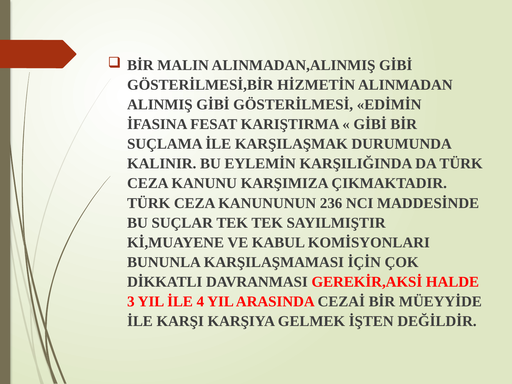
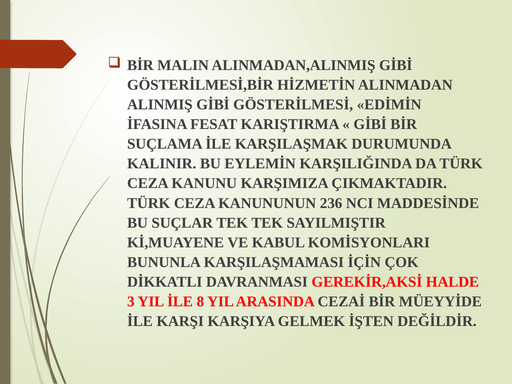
4: 4 -> 8 (200, 302)
